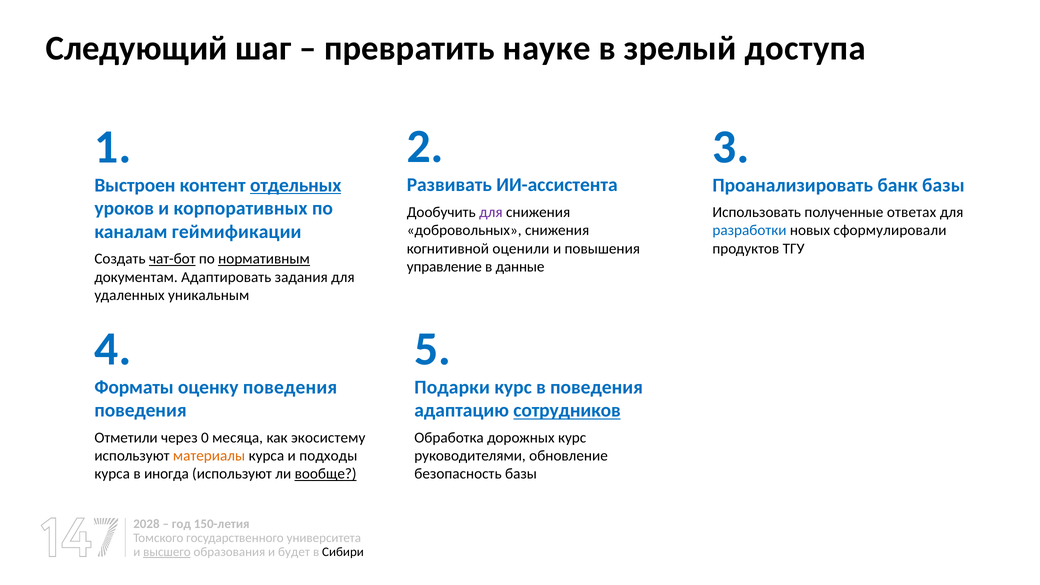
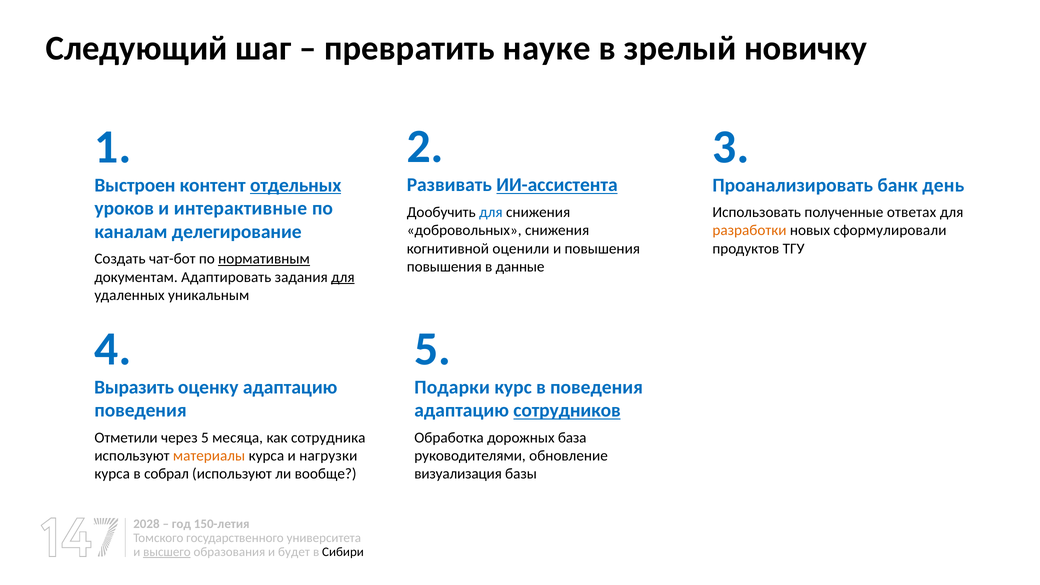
доступа: доступа -> новичку (806, 48)
ИИ-ассистента underline: none -> present (557, 185)
банк базы: базы -> день (943, 185)
корпоративных: корпоративных -> интерактивные (240, 208)
для colour: purple -> blue (491, 212)
геймификации: геймификации -> делегирование (237, 232)
разработки colour: blue -> orange (749, 230)
чат-бот underline: present -> none (172, 259)
управление: управление -> повышения (444, 267)
для underline: none -> present (343, 277)
Форматы: Форматы -> Выразить (134, 387)
оценку поведения: поведения -> адаптацию (290, 387)
через 0: 0 -> 5 (205, 438)
экосистему: экосистему -> сотрудника (328, 438)
дорожных курс: курс -> база (572, 438)
подходы: подходы -> нагрузки (328, 456)
иногда: иногда -> собрал (167, 474)
вообще underline: present -> none (326, 474)
безопасность: безопасность -> визуализация (458, 474)
